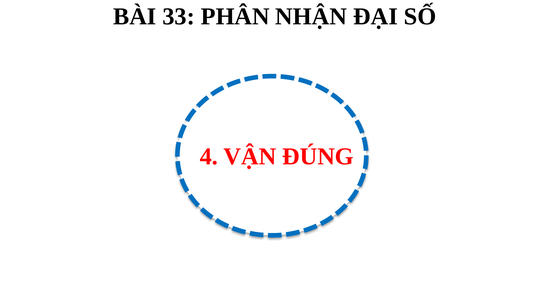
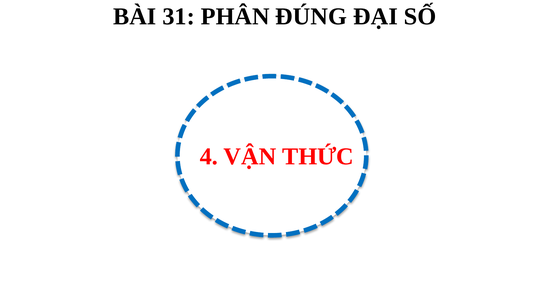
33: 33 -> 31 (179, 16)
NHẬN: NHẬN -> ĐÚNG (311, 16)
ĐÚNG: ĐÚNG -> THỨC (318, 157)
